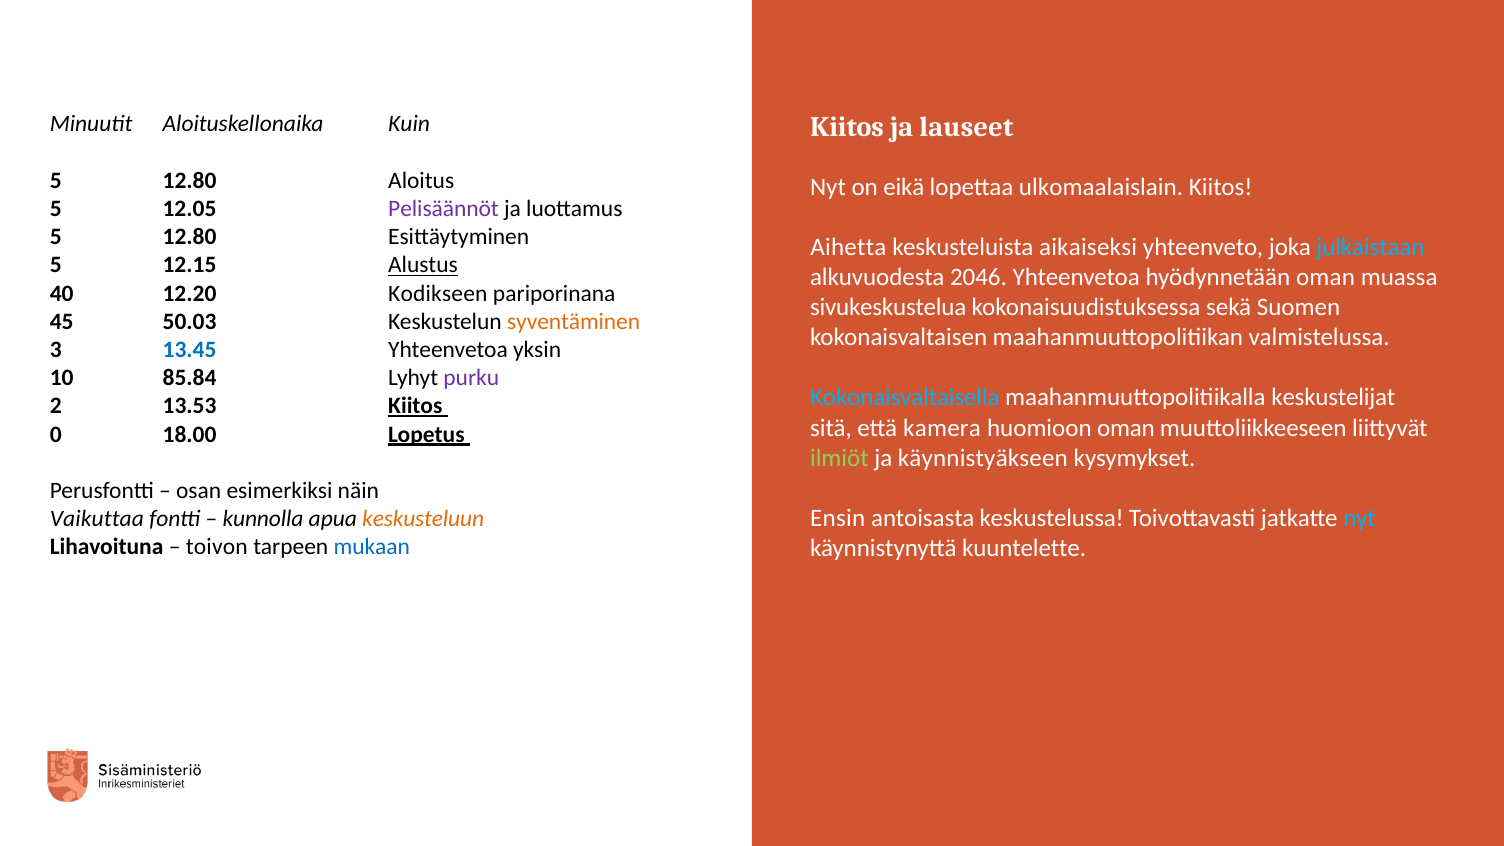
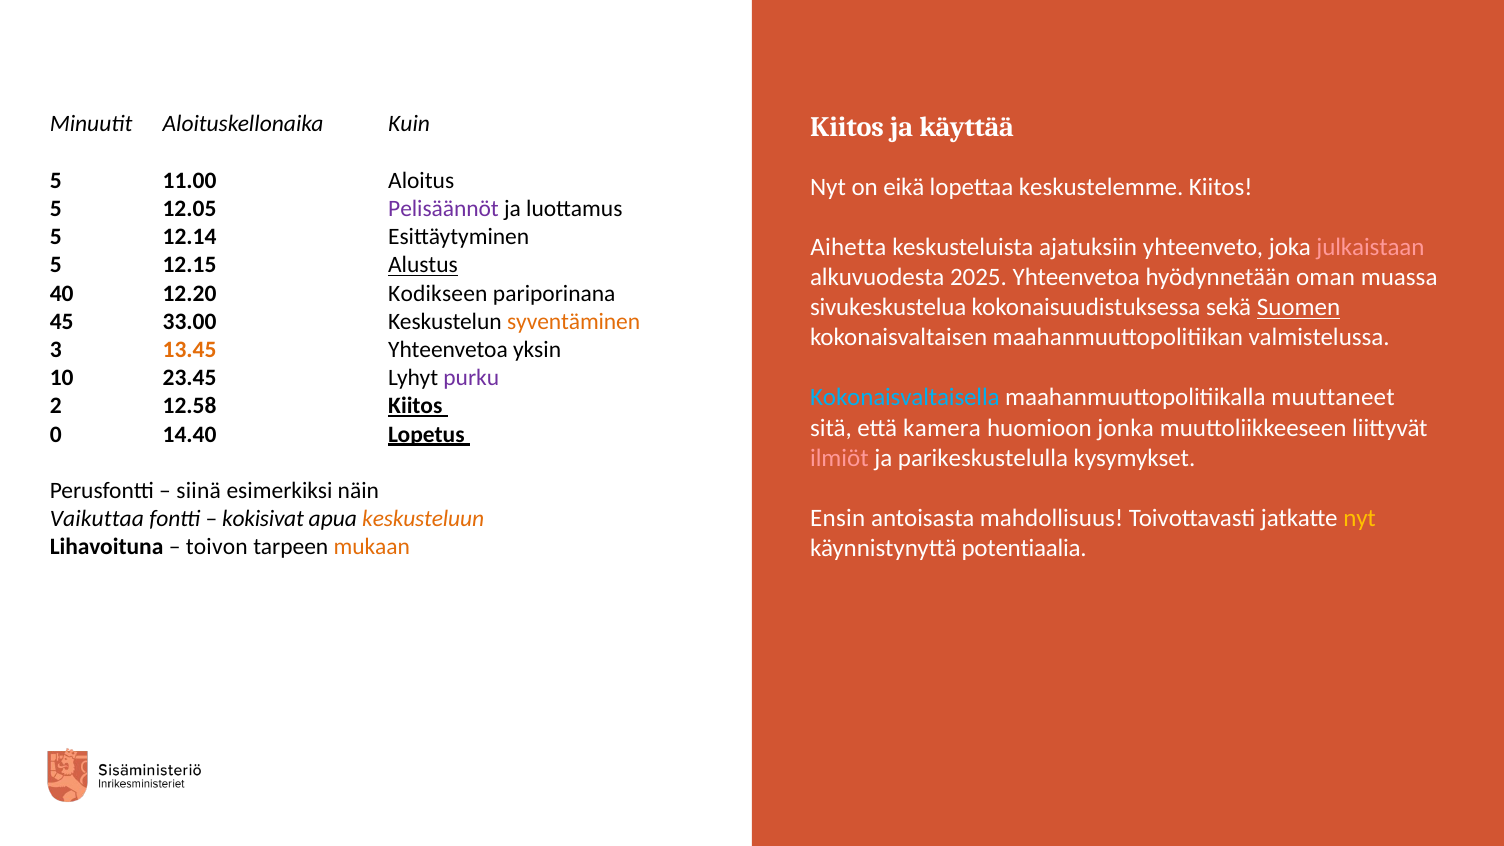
lauseet: lauseet -> käyttää (967, 127)
12.80: 12.80 -> 11.00 (190, 181)
ulkomaalaislain: ulkomaalaislain -> keskustelemme (1101, 187)
12.80: 12.80 -> 12.14 (190, 237)
aikaiseksi: aikaiseksi -> ajatuksiin (1088, 247)
julkaistaan colour: light blue -> pink (1370, 247)
2046: 2046 -> 2025 (979, 277)
Suomen underline: none -> present (1298, 307)
50.03: 50.03 -> 33.00 (190, 322)
13.45 colour: blue -> orange (190, 350)
85.84: 85.84 -> 23.45 (190, 378)
keskustelijat: keskustelijat -> muuttaneet (1333, 398)
13.53: 13.53 -> 12.58 (190, 406)
huomioon oman: oman -> jonka (1126, 428)
18.00: 18.00 -> 14.40 (190, 434)
ilmiöt colour: light green -> pink (839, 458)
käynnistyäkseen: käynnistyäkseen -> parikeskustelulla (983, 458)
osan: osan -> siinä (199, 491)
keskustelussa: keskustelussa -> mahdollisuus (1052, 518)
nyt colour: light blue -> yellow (1360, 518)
kunnolla: kunnolla -> kokisivat (263, 519)
mukaan colour: blue -> orange (372, 547)
kuuntelette: kuuntelette -> potentiaalia (1024, 548)
